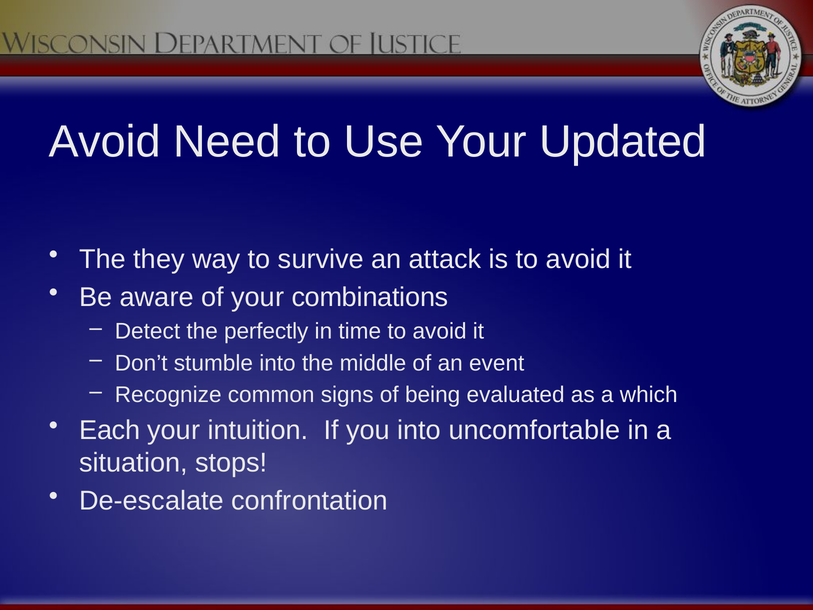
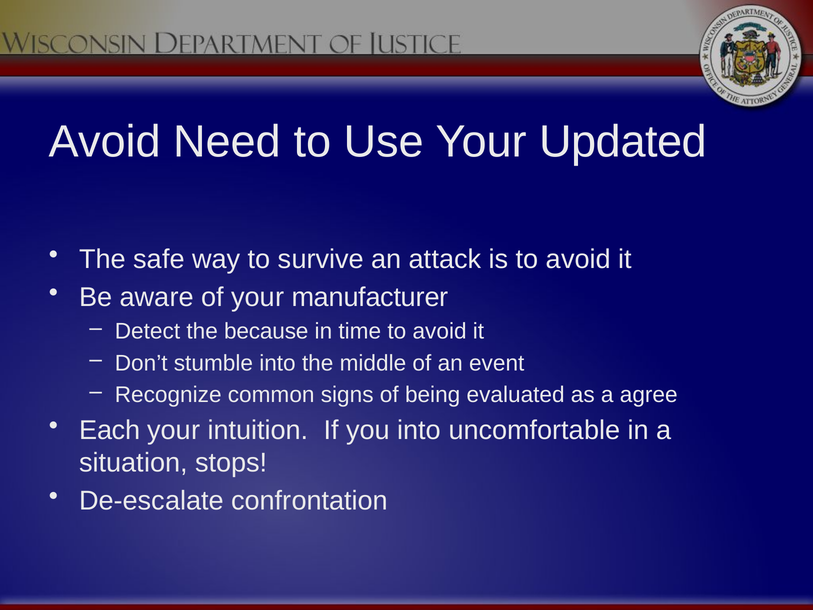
they: they -> safe (159, 259)
combinations: combinations -> manufacturer (370, 297)
perfectly: perfectly -> because (266, 331)
which: which -> agree (649, 395)
